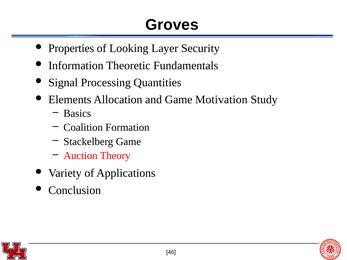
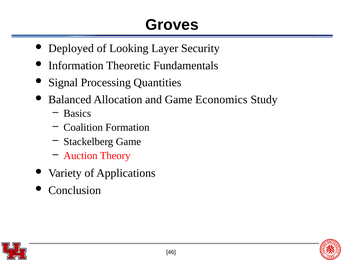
Properties: Properties -> Deployed (71, 48)
Elements: Elements -> Balanced (70, 100)
Motivation: Motivation -> Economics (221, 100)
